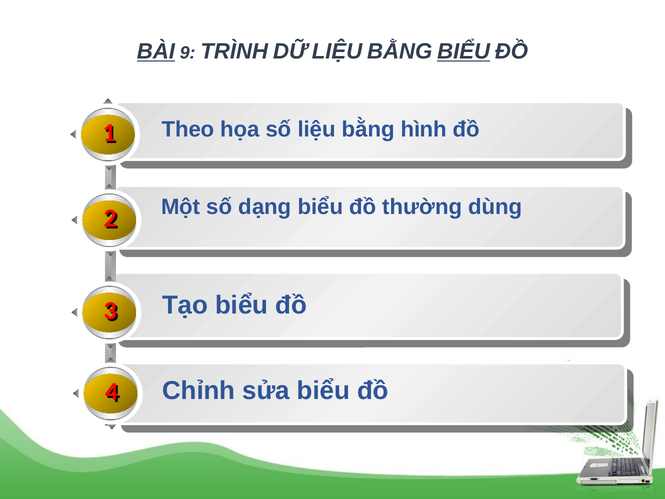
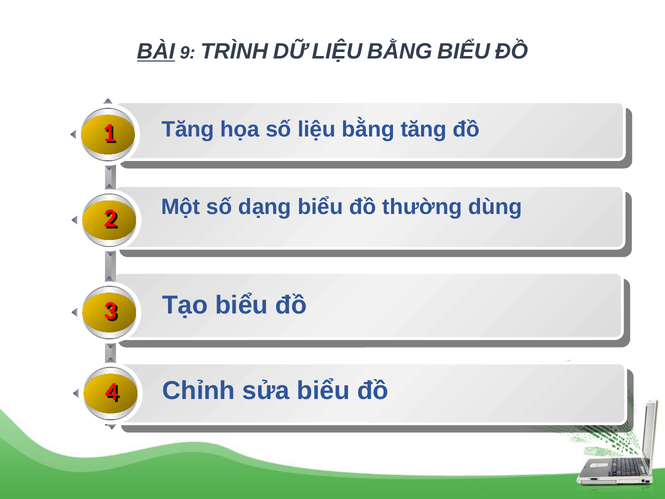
BIỂU underline: present -> none (464, 51)
Theo: Theo -> Tăng (188, 129)
bằng hình: hình -> tăng (424, 129)
